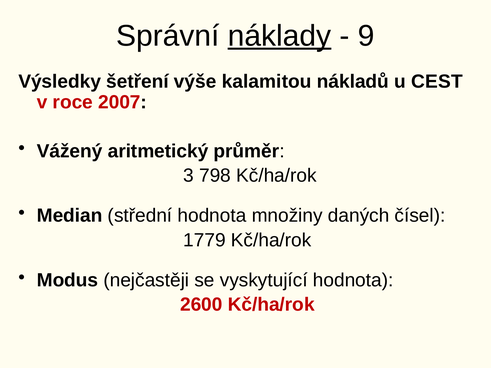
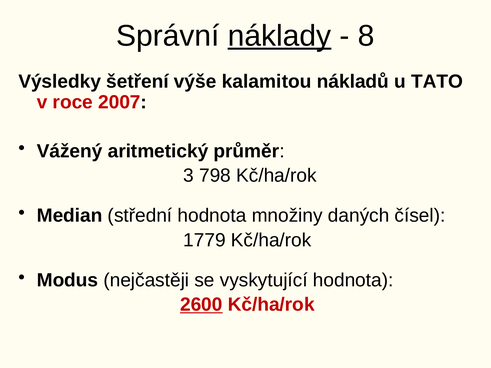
9: 9 -> 8 (366, 36)
CEST: CEST -> TATO (437, 82)
2600 underline: none -> present (201, 305)
